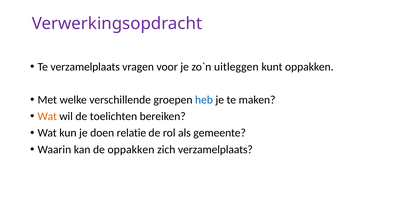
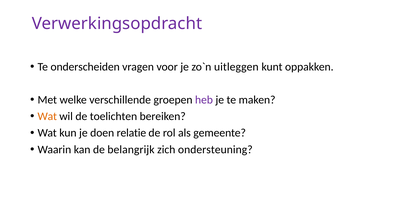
Te verzamelplaats: verzamelplaats -> onderscheiden (85, 67)
heb colour: blue -> purple (204, 100)
de oppakken: oppakken -> belangrijk (131, 150)
zich verzamelplaats: verzamelplaats -> ondersteuning (215, 150)
